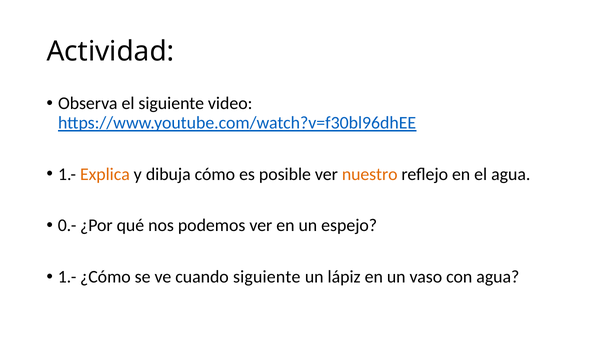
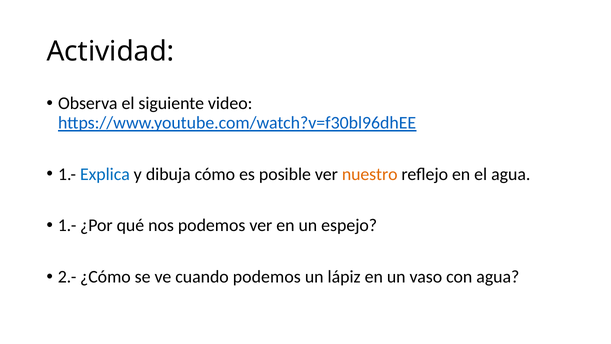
Explica colour: orange -> blue (105, 174)
0.-: 0.- -> 1.- (67, 225)
1.-: 1.- -> 2.- (67, 277)
cuando siguiente: siguiente -> podemos (267, 277)
